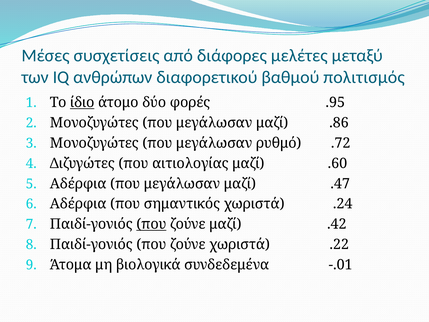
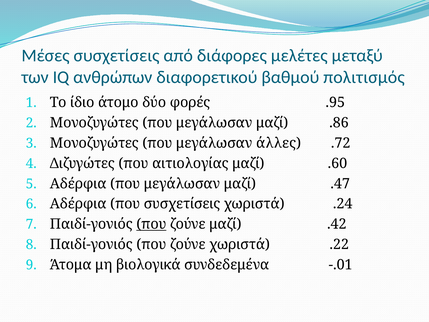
ίδιο underline: present -> none (82, 102)
ρυθμό: ρυθμό -> άλλες (279, 143)
που σημαντικός: σημαντικός -> συσχετίσεις (182, 204)
